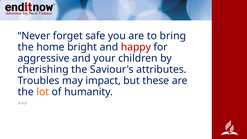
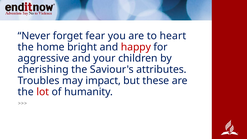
safe: safe -> fear (95, 36)
bring: bring -> heart (173, 36)
lot colour: orange -> red (43, 92)
